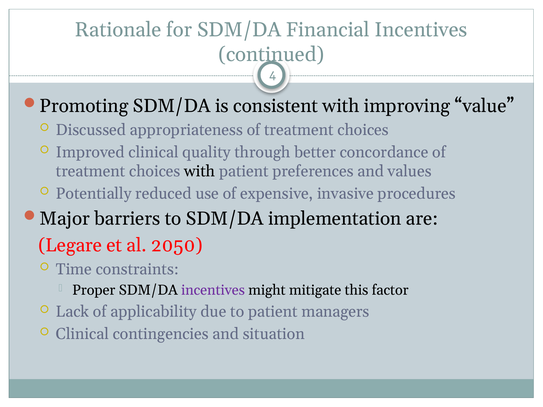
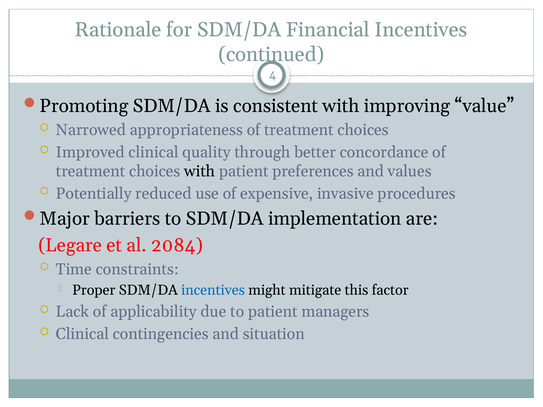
Discussed: Discussed -> Narrowed (91, 130)
2050: 2050 -> 2084 (177, 245)
incentives colour: purple -> blue (213, 290)
